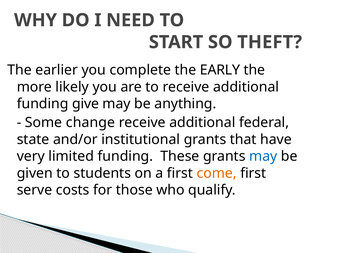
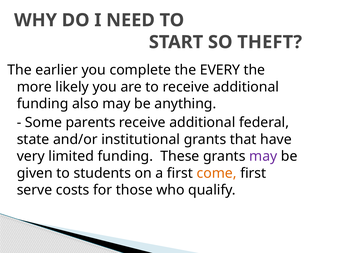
EARLY: EARLY -> EVERY (220, 70)
give: give -> also (85, 104)
change: change -> parents (91, 122)
may colour: blue -> purple (263, 156)
